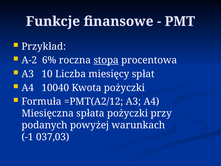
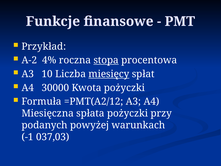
6%: 6% -> 4% (49, 60)
miesięcy underline: none -> present (109, 74)
10040: 10040 -> 30000 (55, 88)
